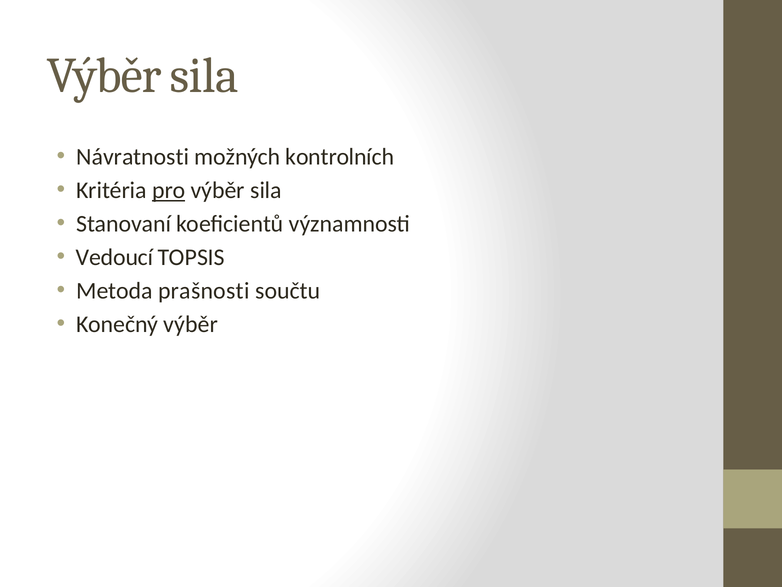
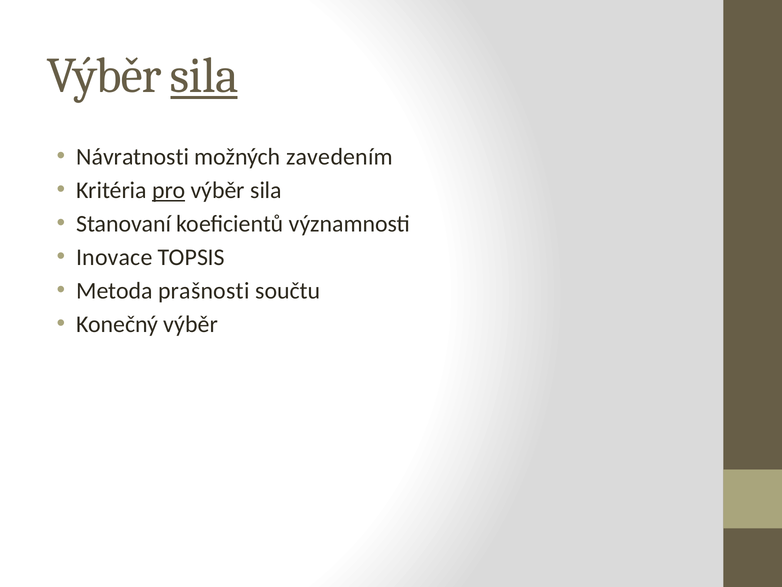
sila underline: none -> present (204, 76)
kontrolních: kontrolních -> zavedením (340, 157)
Vedoucí: Vedoucí -> Inovace (114, 257)
